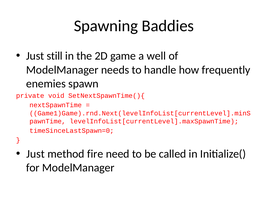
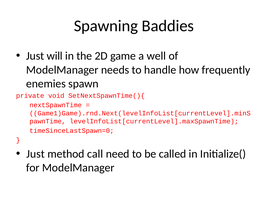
still: still -> will (55, 56)
fire: fire -> call (95, 154)
